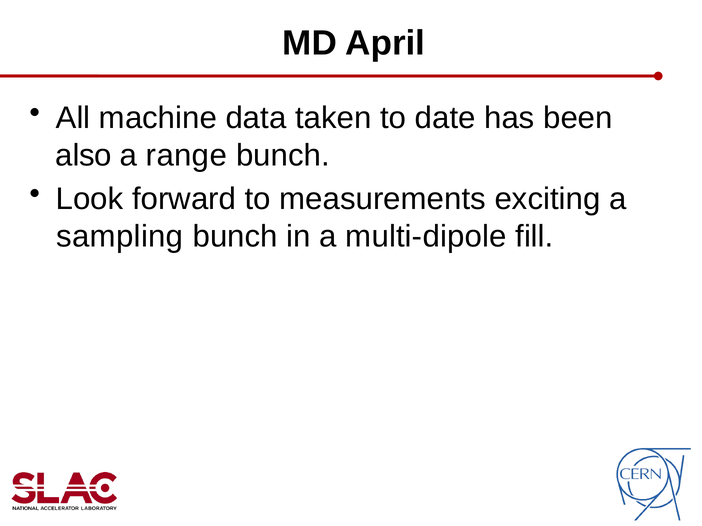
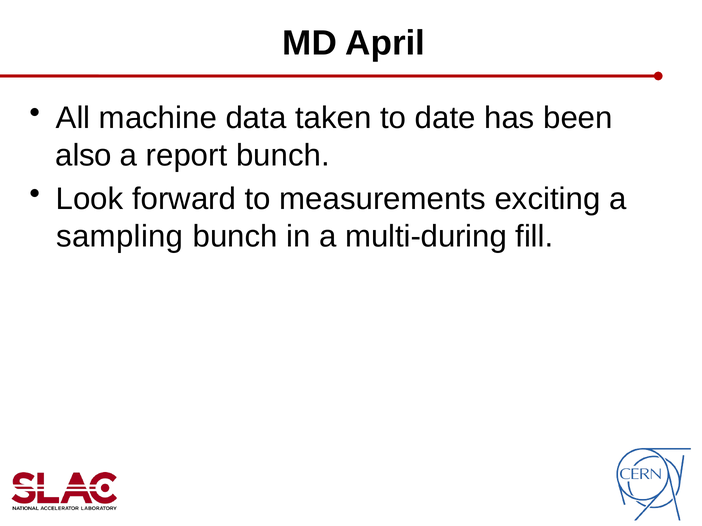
range: range -> report (187, 155)
multi-dipole: multi-dipole -> multi-during (426, 237)
